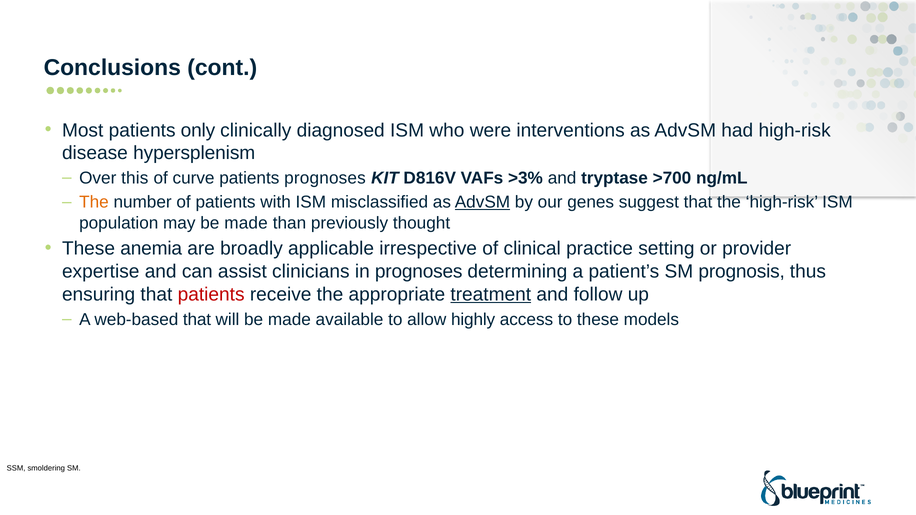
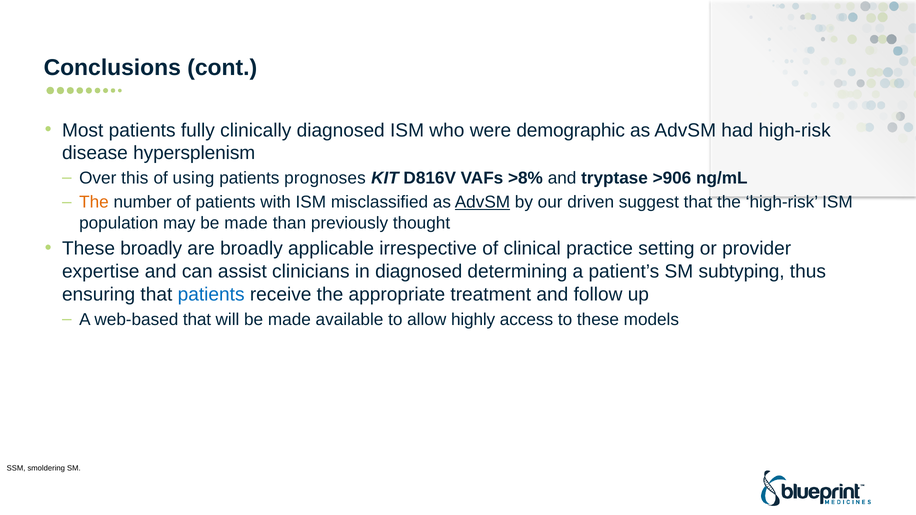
only: only -> fully (198, 130)
interventions: interventions -> demographic (571, 130)
curve: curve -> using (193, 178)
>3%: >3% -> >8% (525, 178)
>700: >700 -> >906 (672, 178)
genes: genes -> driven (591, 202)
These anemia: anemia -> broadly (151, 249)
in prognoses: prognoses -> diagnosed (419, 272)
prognosis: prognosis -> subtyping (742, 272)
patients colour: red -> blue (211, 294)
treatment underline: present -> none (491, 294)
